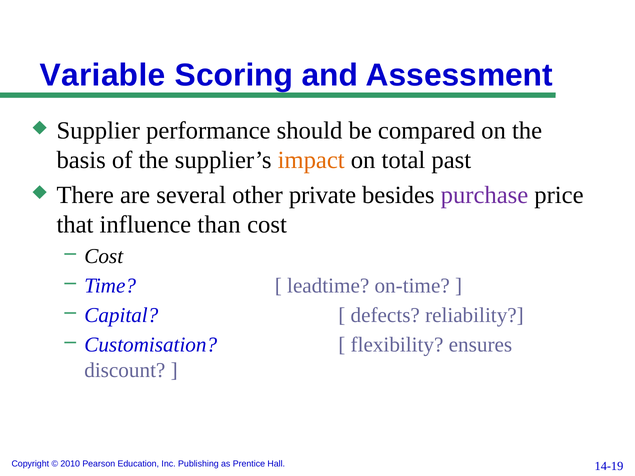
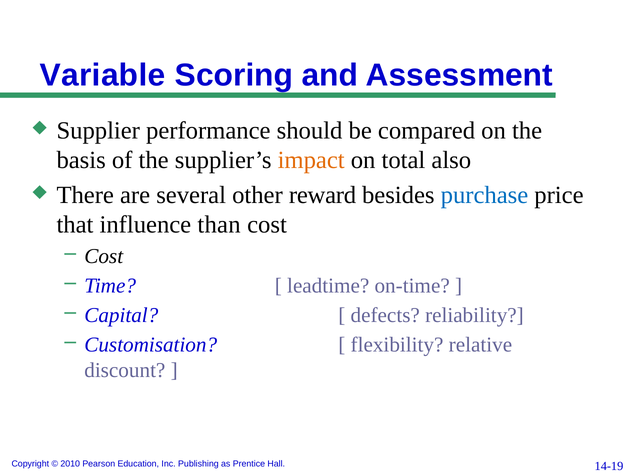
past: past -> also (451, 160)
private: private -> reward (323, 195)
purchase colour: purple -> blue (484, 195)
ensures: ensures -> relative (480, 345)
